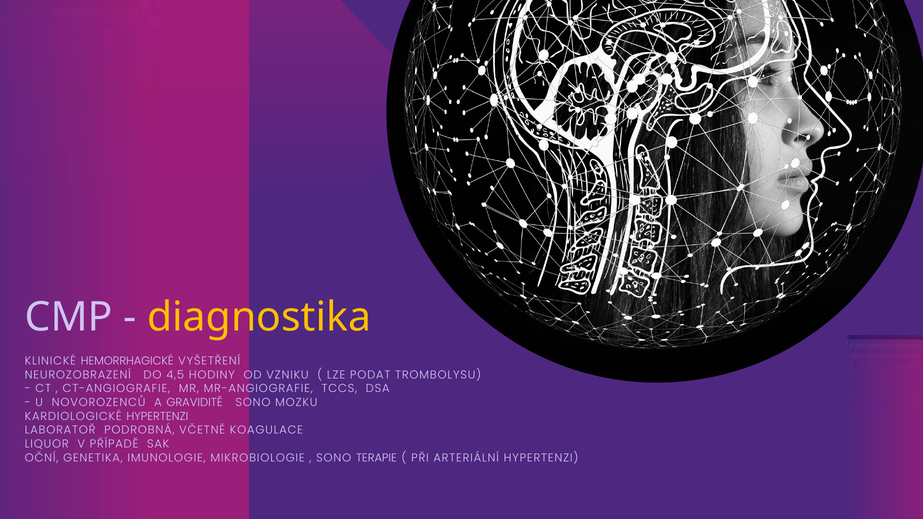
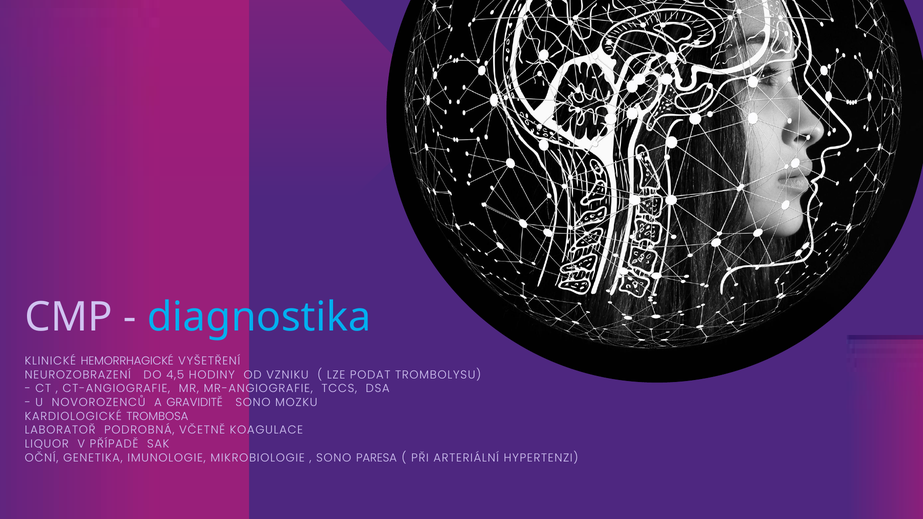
diagnostika colour: yellow -> light blue (259, 317)
KARDIOLOGICKÉ HYPERTENZI: HYPERTENZI -> TROMBOSA (157, 416)
TERAPIE: TERAPIE -> PARESA (376, 458)
